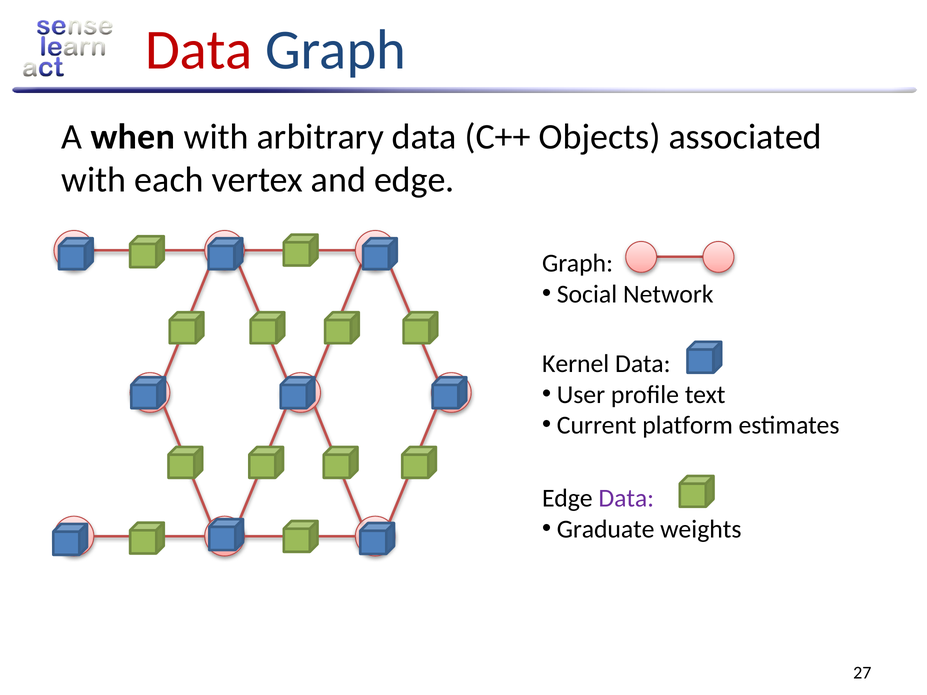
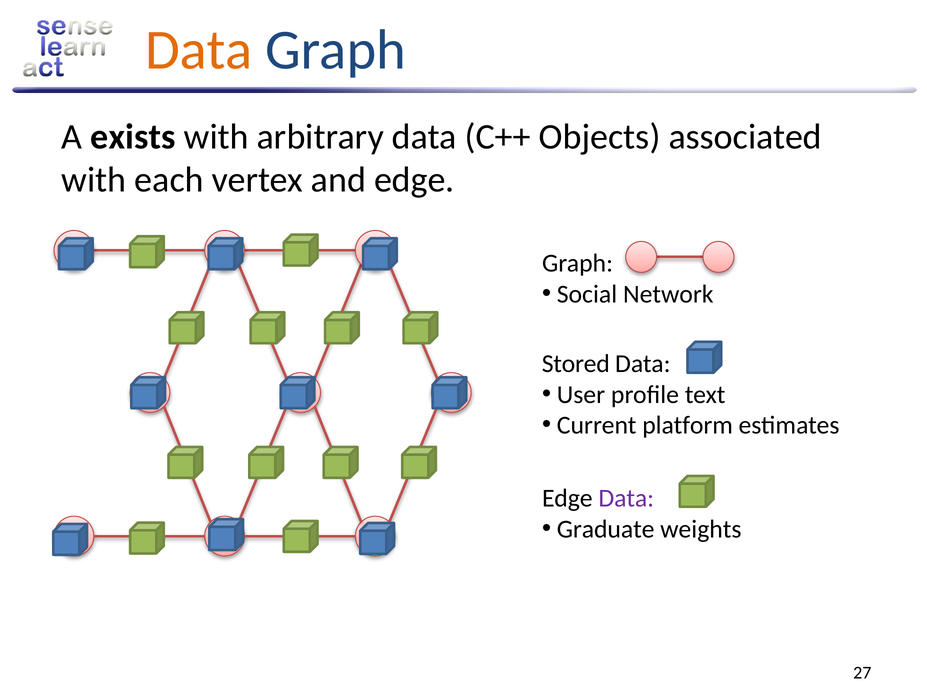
Data colour: red -> orange (199, 50)
when: when -> exists (133, 137)
Kernel: Kernel -> Stored (576, 364)
